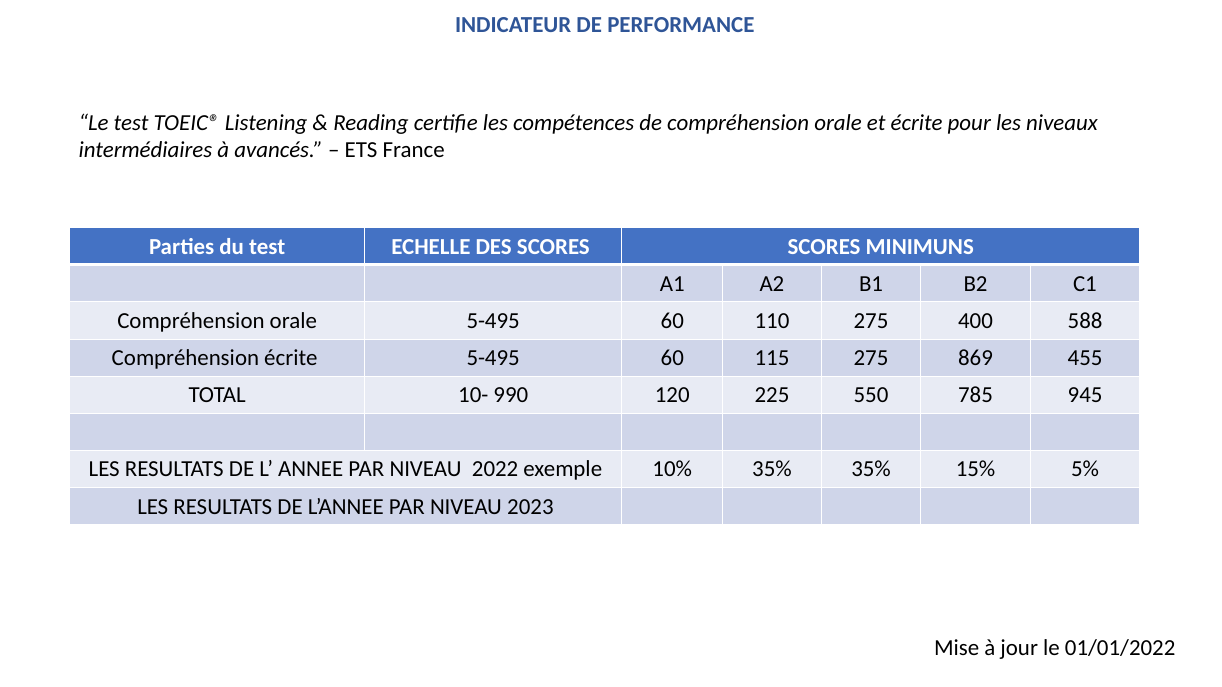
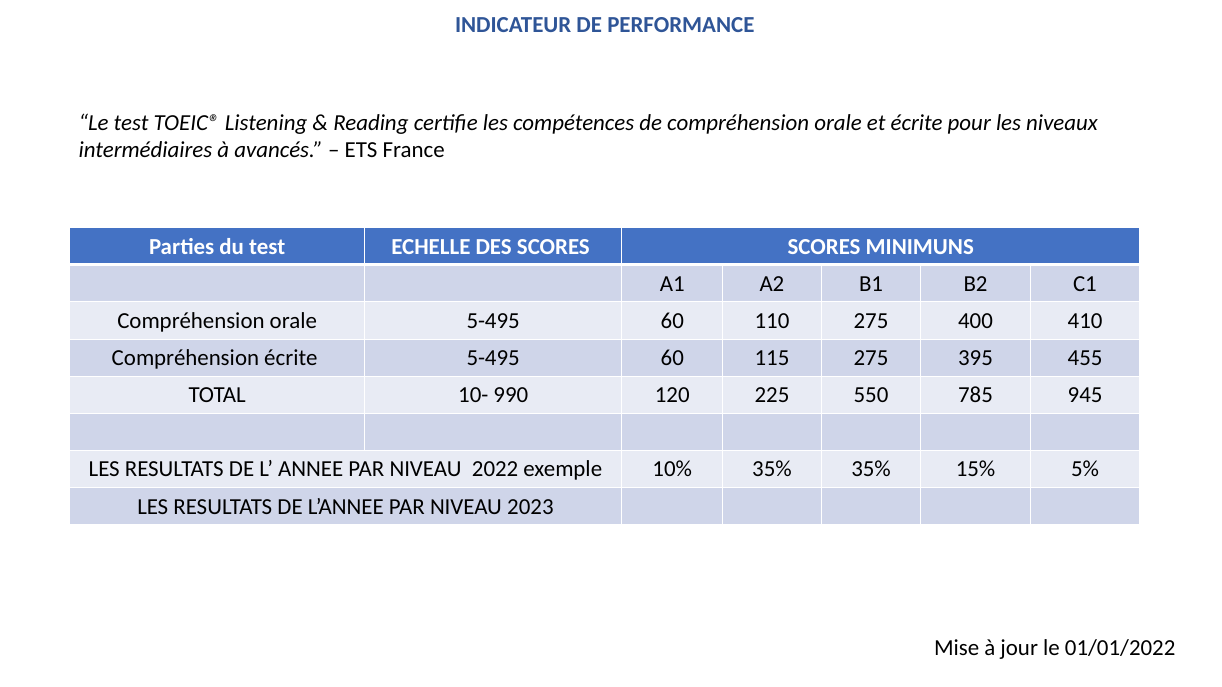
588: 588 -> 410 (1085, 321)
869: 869 -> 395 (976, 358)
